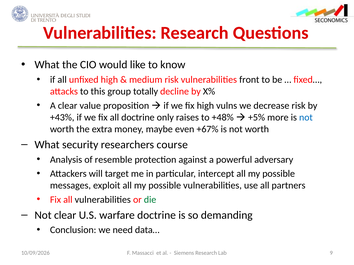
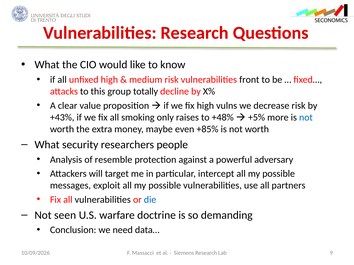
all doctrine: doctrine -> smoking (138, 118)
+67%: +67% -> +85% (207, 129)
course: course -> people (172, 145)
die colour: green -> blue (150, 200)
Not clear: clear -> seen (65, 215)
